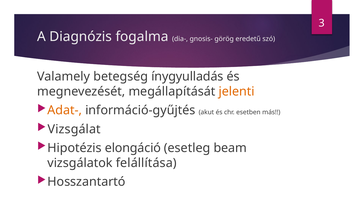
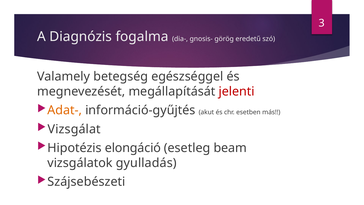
ínygyulladás: ínygyulladás -> egészséggel (187, 76)
jelenti colour: orange -> red (237, 91)
felállítása: felállítása -> gyulladás (146, 163)
Hosszantartó: Hosszantartó -> Szájsebészeti (86, 182)
